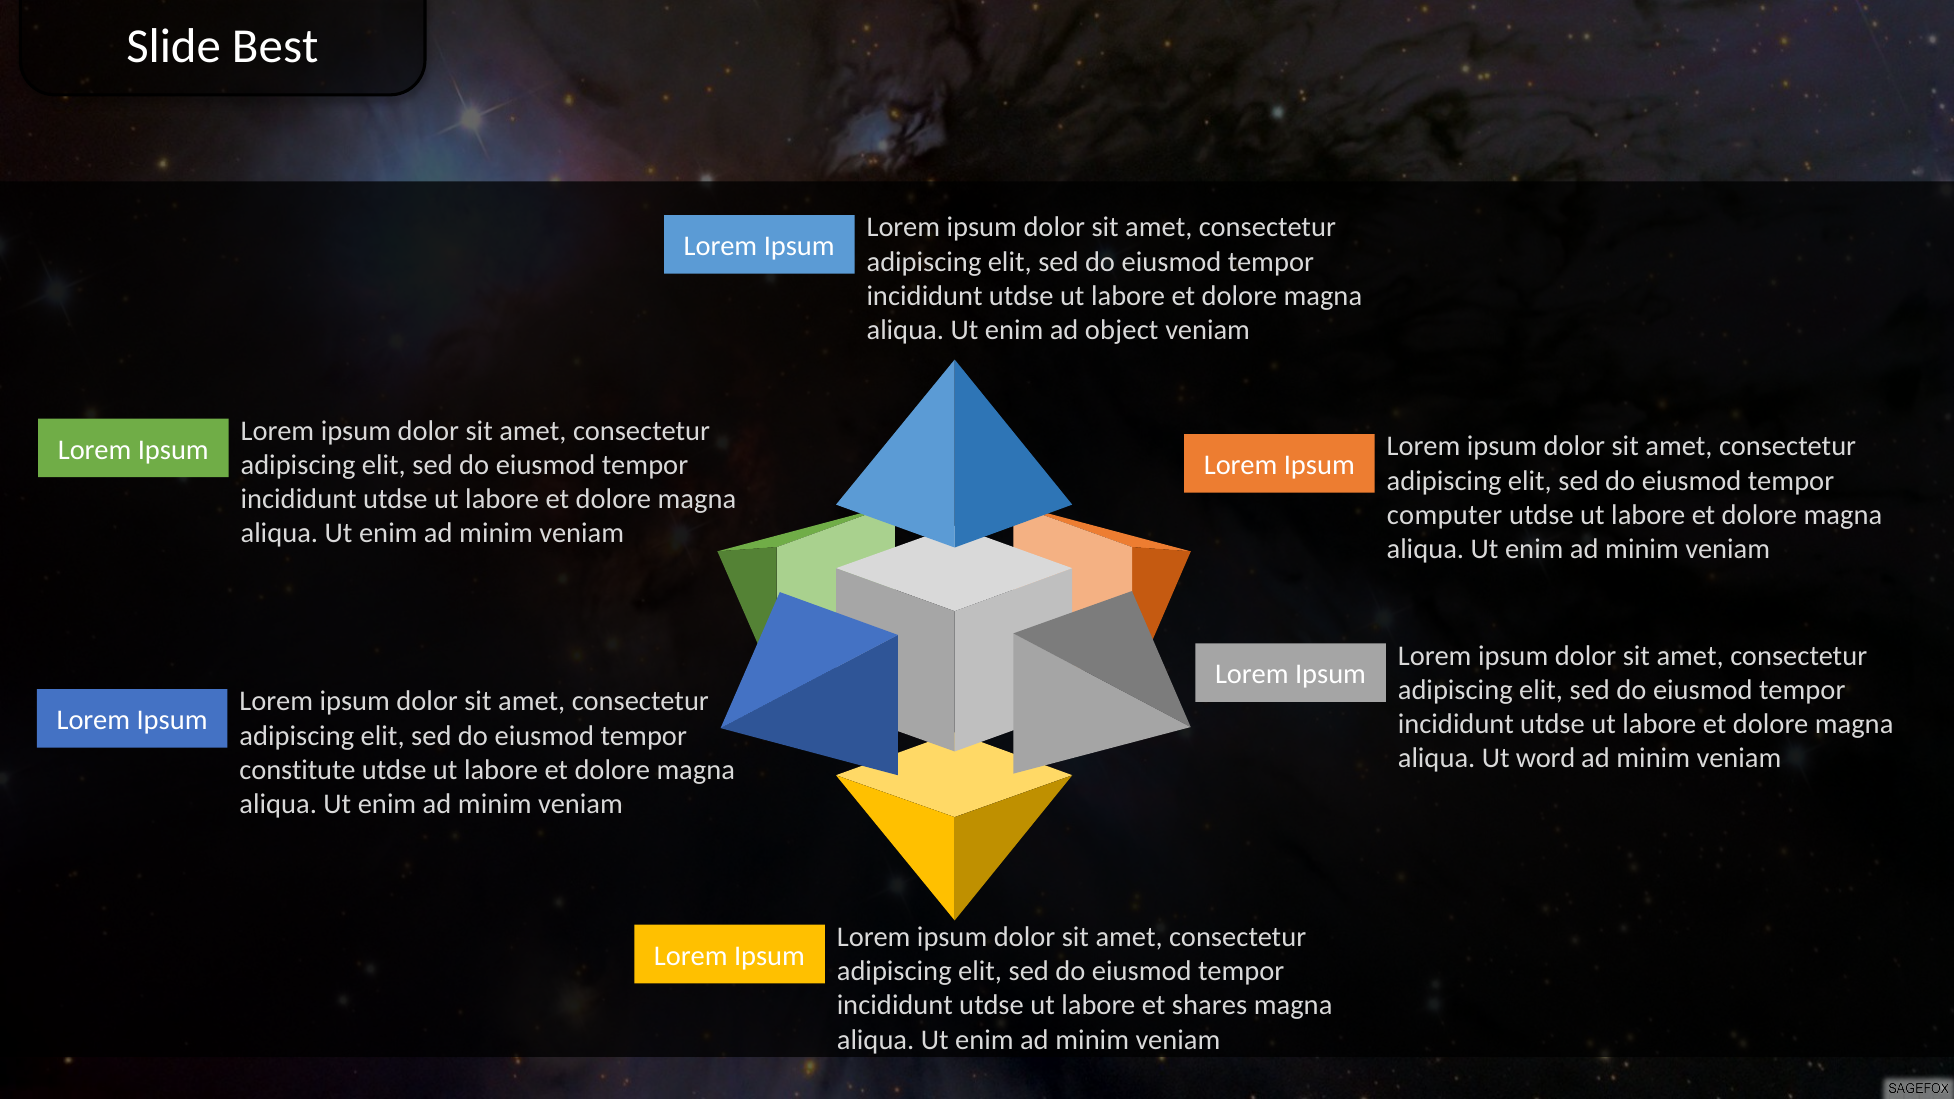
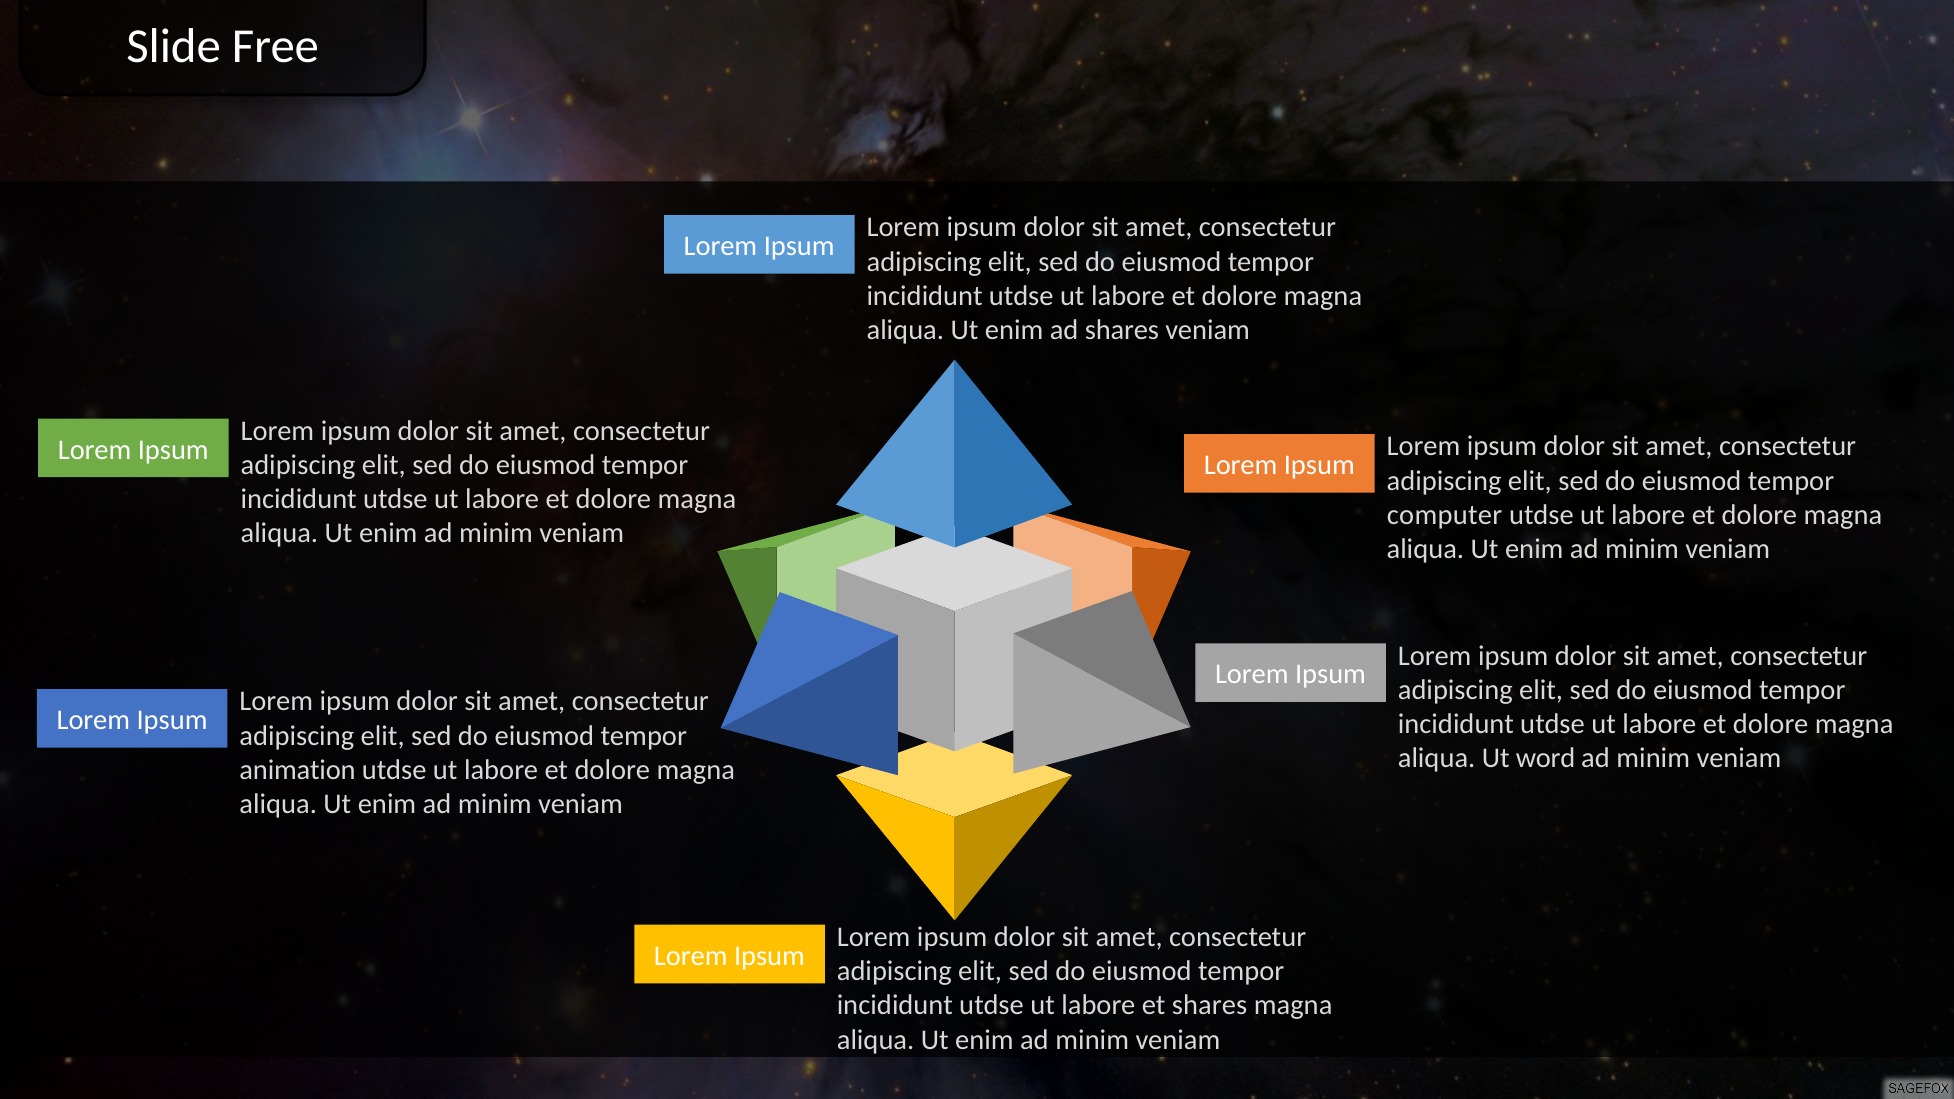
Best: Best -> Free (275, 46)
ad object: object -> shares (1122, 330)
constitute: constitute -> animation (298, 770)
